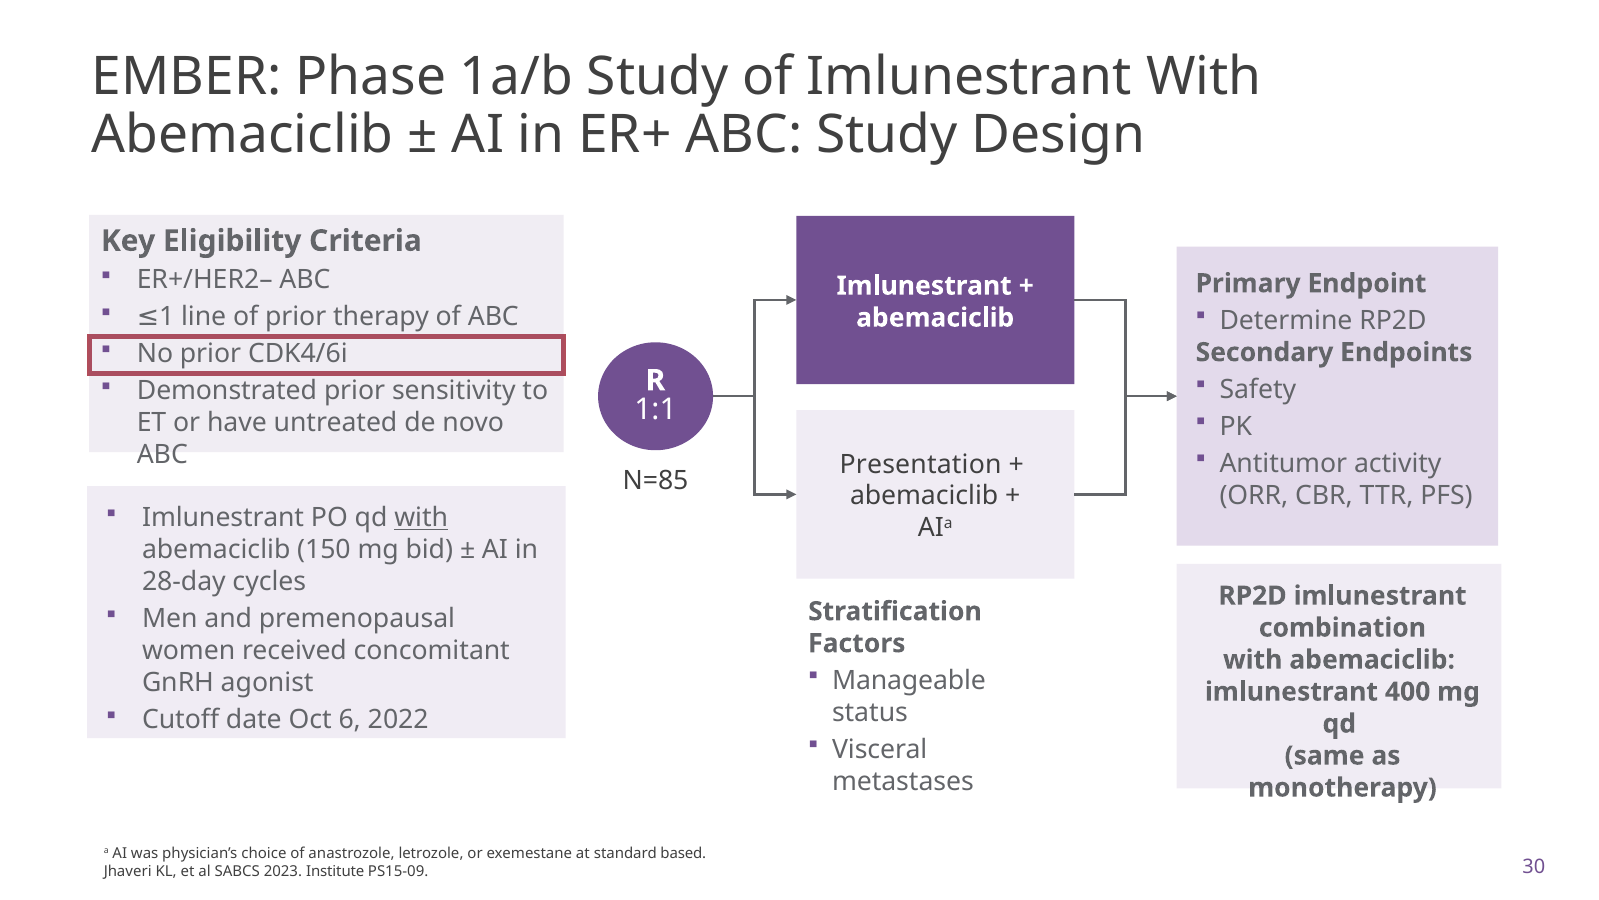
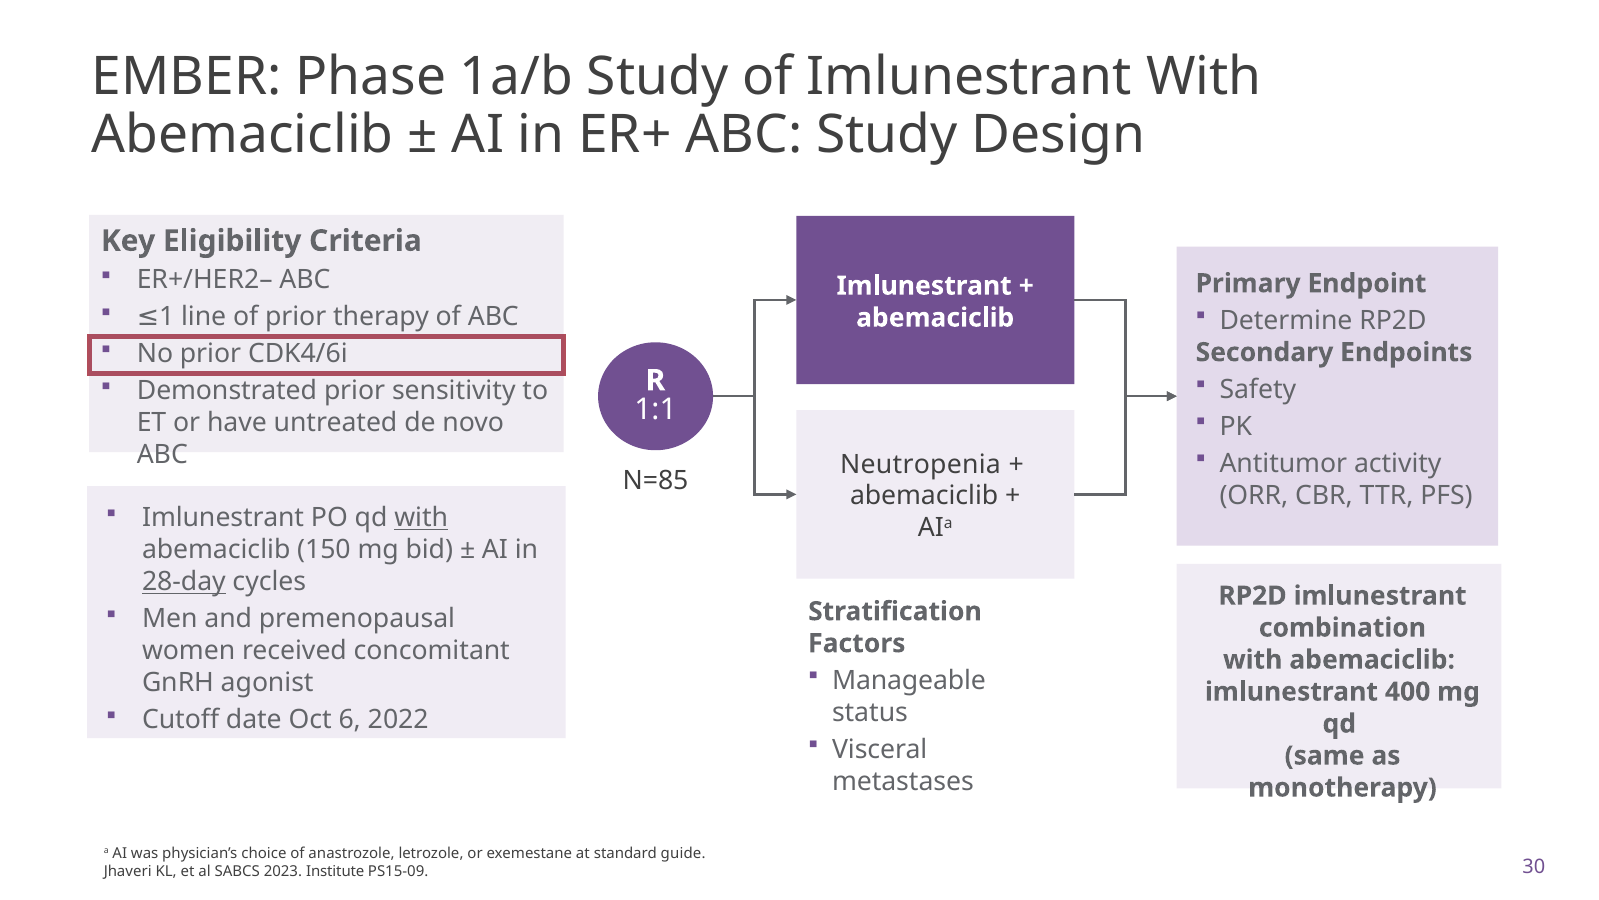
Presentation: Presentation -> Neutropenia (921, 464)
28-day underline: none -> present (184, 582)
based: based -> guide (683, 853)
